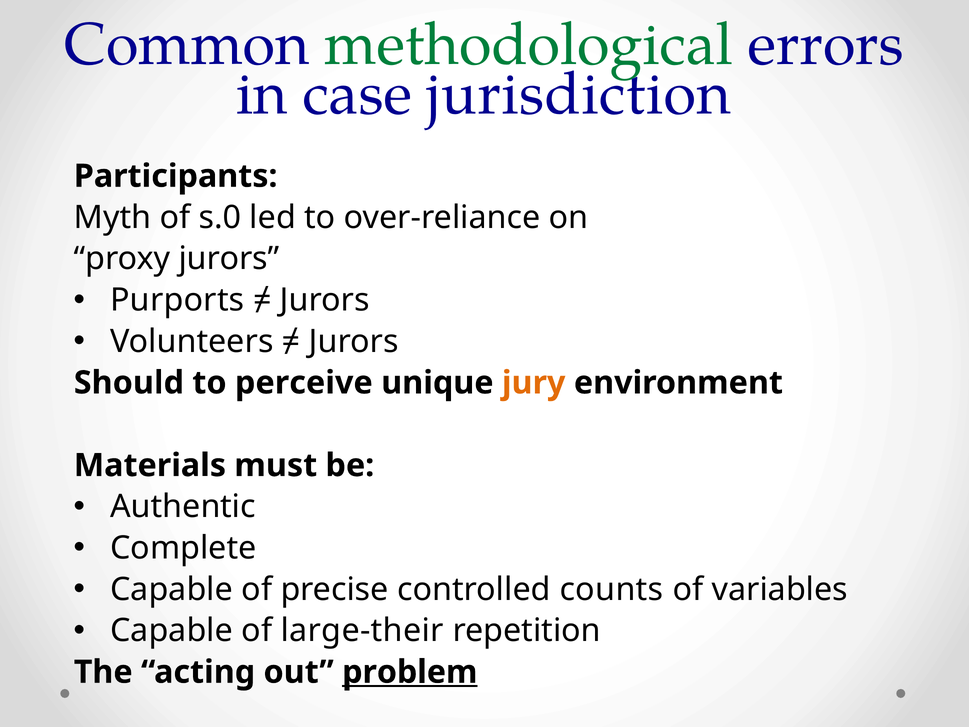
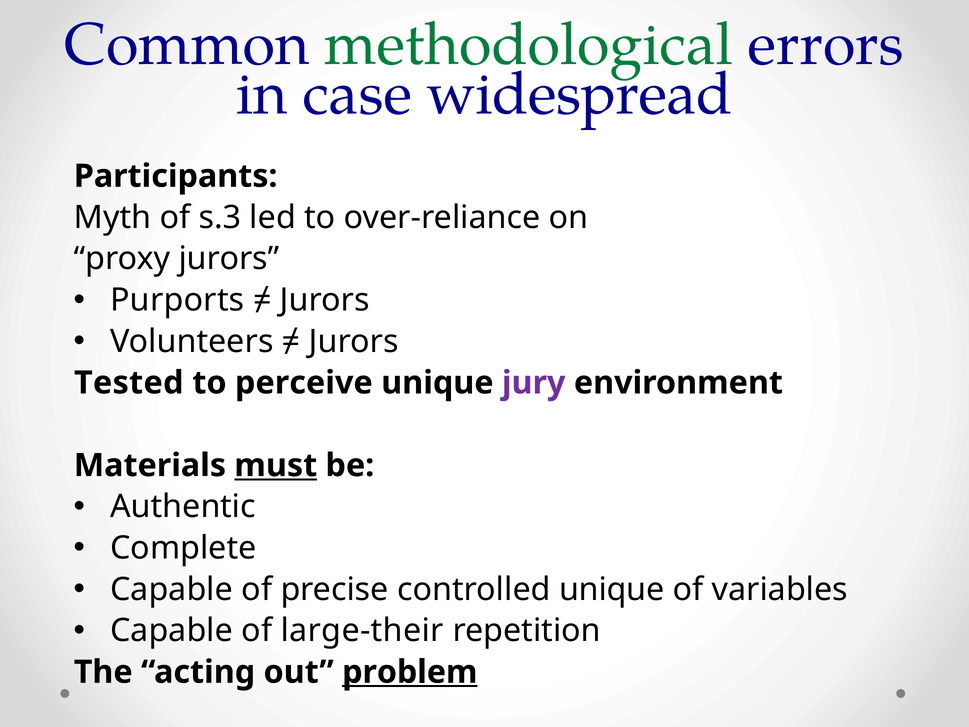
jurisdiction: jurisdiction -> widespread (579, 94)
s.0: s.0 -> s.3 (220, 217)
Should: Should -> Tested (129, 383)
jury colour: orange -> purple (534, 383)
must underline: none -> present (276, 465)
controlled counts: counts -> unique (612, 589)
